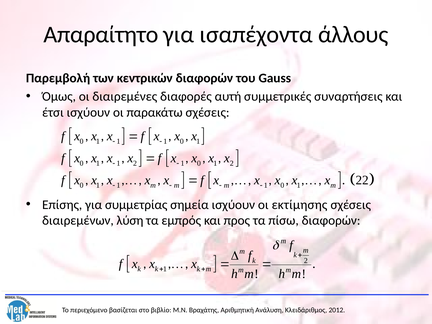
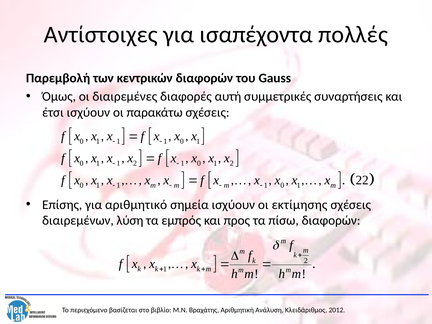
Απαραίτητο: Απαραίτητο -> Αντίστοιχες (101, 34)
άλλους: άλλους -> πολλές (353, 34)
συμμετρίας: συμμετρίας -> αριθμητικό (136, 205)
